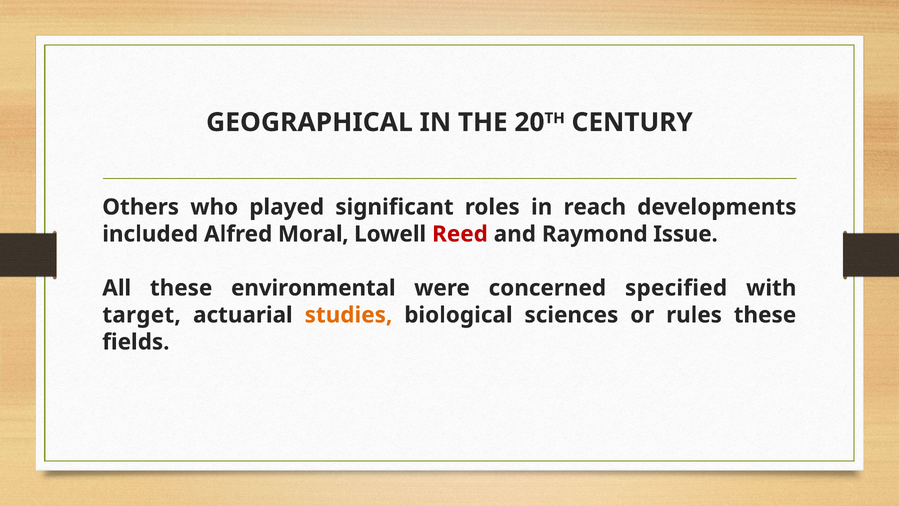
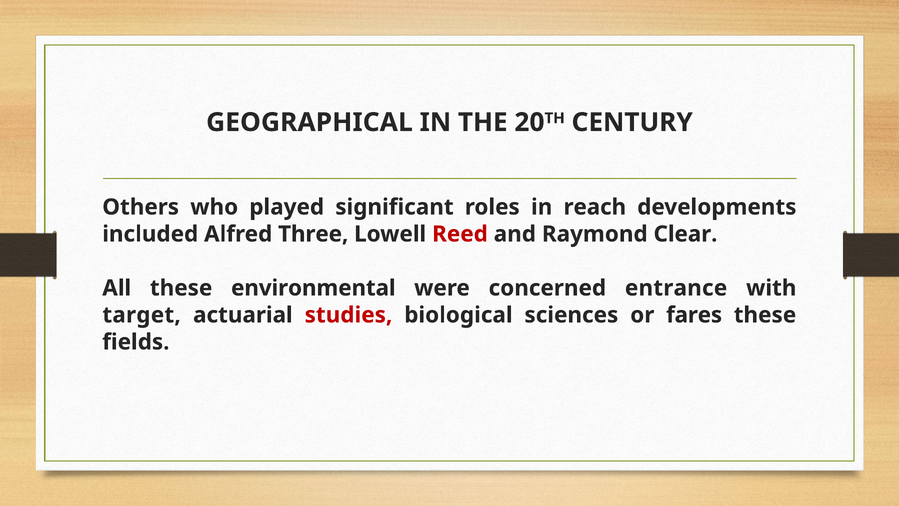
Moral: Moral -> Three (313, 234)
Issue: Issue -> Clear (685, 234)
specified: specified -> entrance (676, 288)
studies colour: orange -> red (348, 315)
rules: rules -> fares (694, 315)
